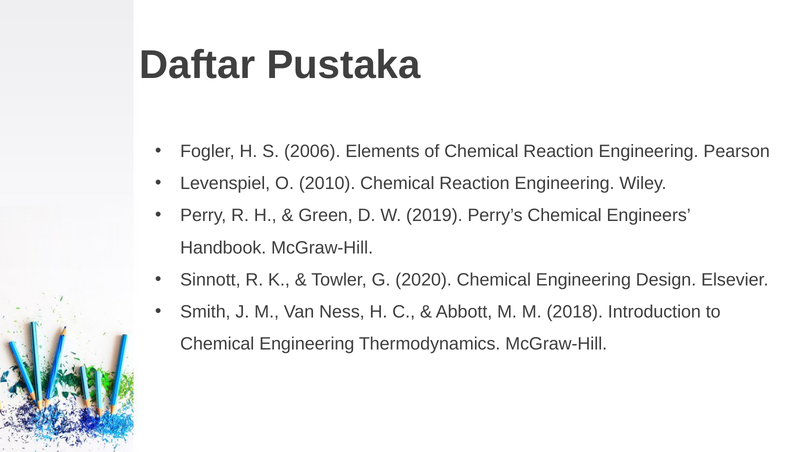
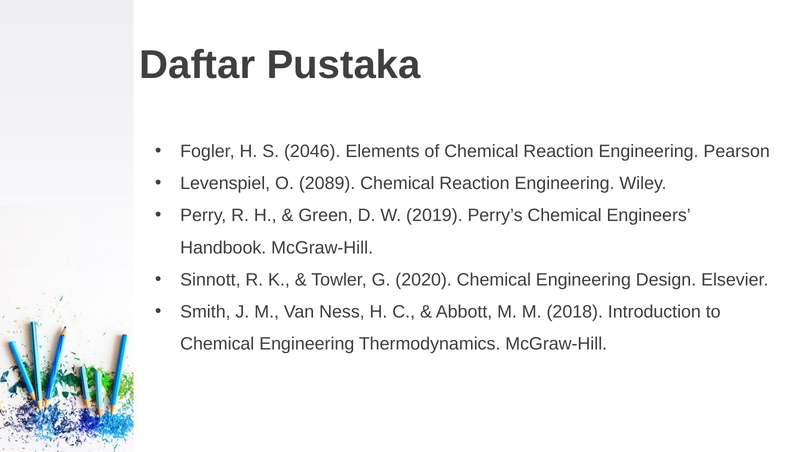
2006: 2006 -> 2046 (312, 151)
2010: 2010 -> 2089 (327, 184)
